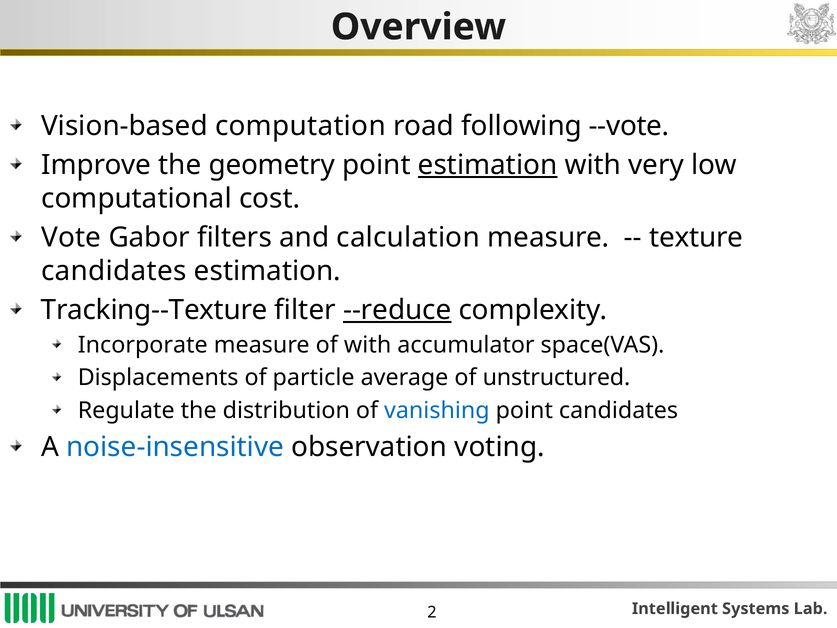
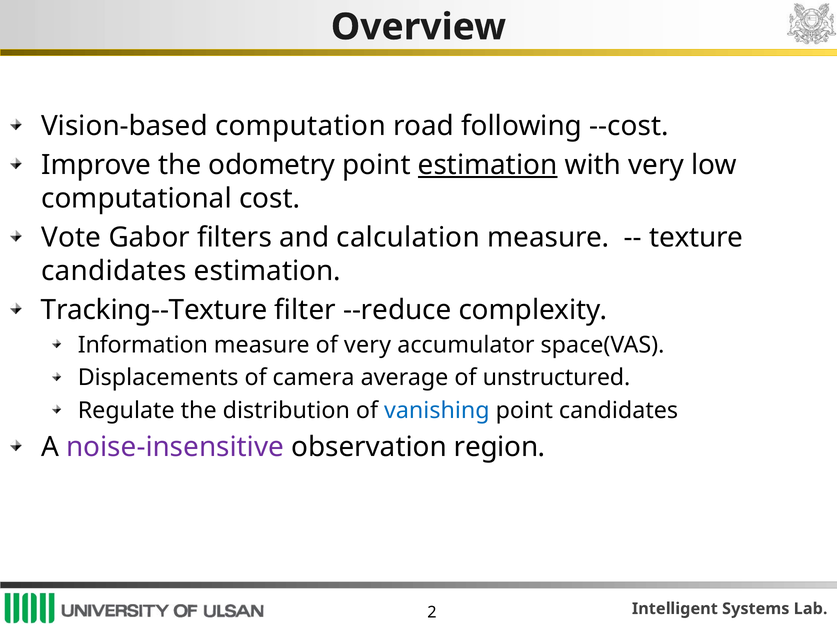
--vote: --vote -> --cost (629, 126)
geometry: geometry -> odometry (272, 165)
--reduce underline: present -> none (397, 310)
Incorporate: Incorporate -> Information (143, 345)
of with: with -> very (368, 345)
particle: particle -> camera (314, 378)
noise-insensitive colour: blue -> purple (175, 447)
voting: voting -> region (500, 447)
